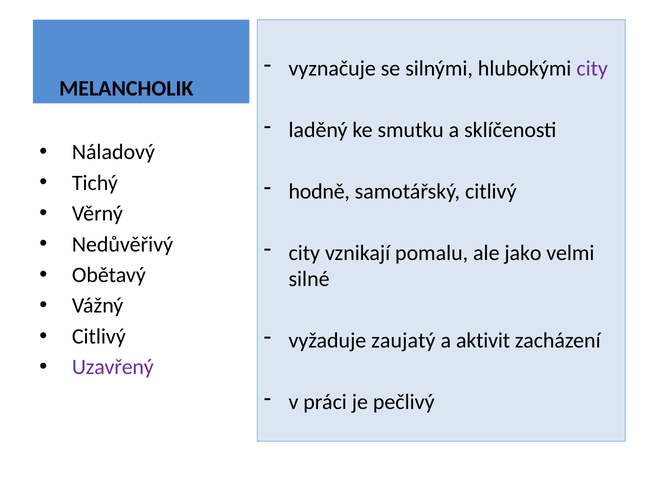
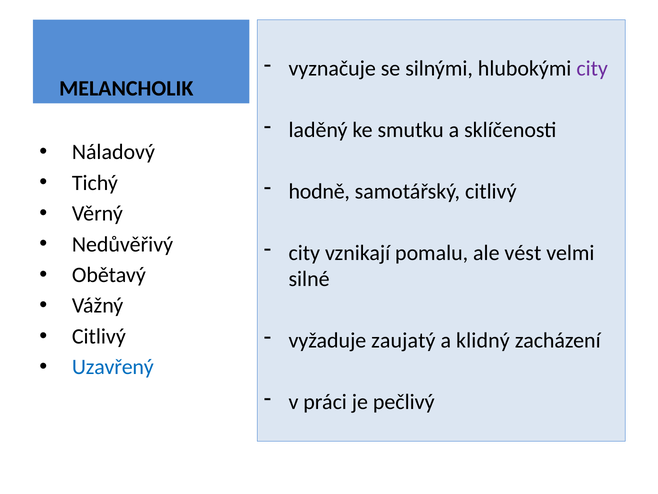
jako: jako -> vést (523, 253)
aktivit: aktivit -> klidný (483, 340)
Uzavřený colour: purple -> blue (113, 367)
